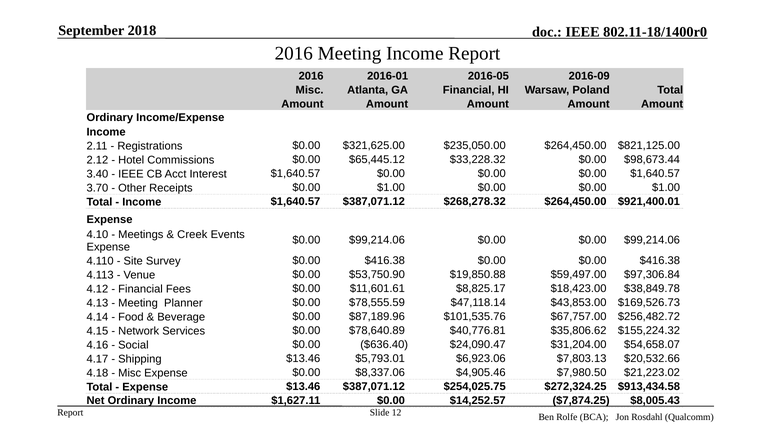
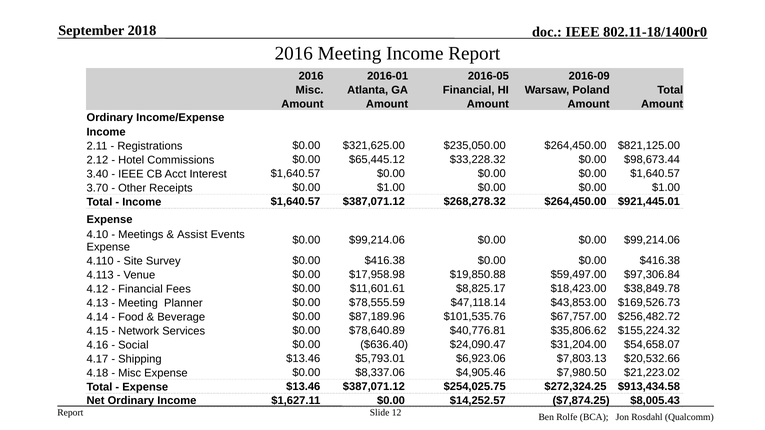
$921,400.01: $921,400.01 -> $921,445.01 (649, 202)
Creek: Creek -> Assist (192, 235)
$53,750.90: $53,750.90 -> $17,958.98 (377, 275)
